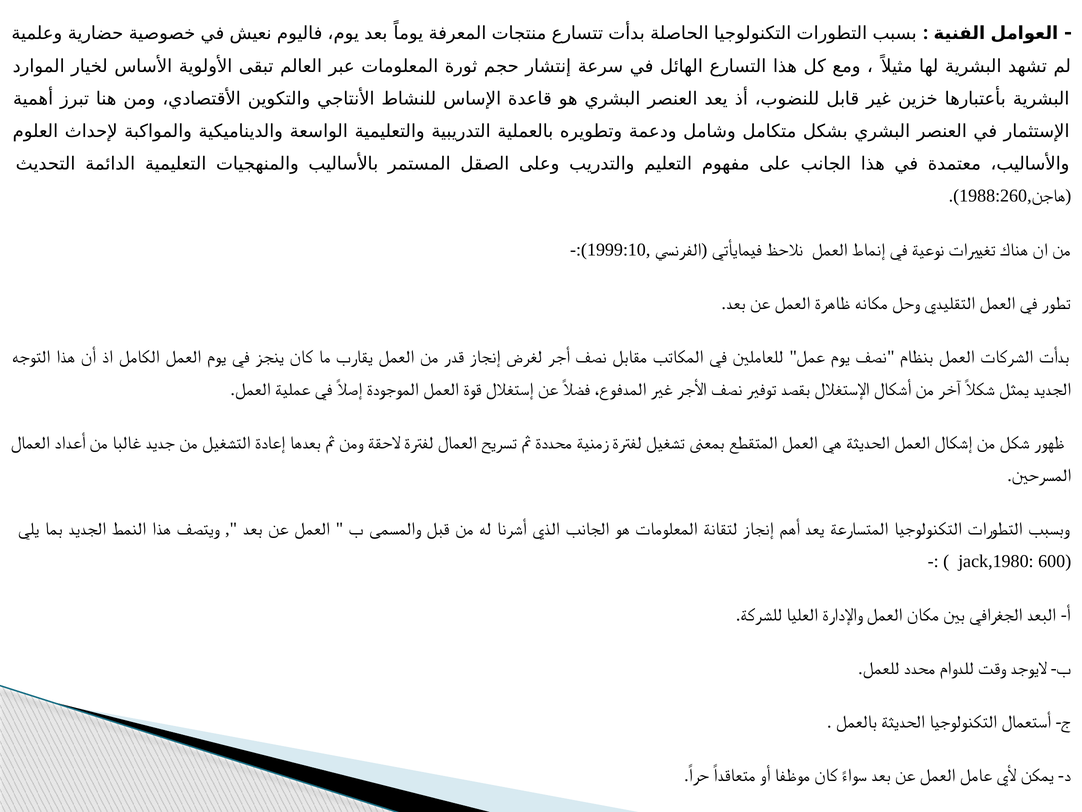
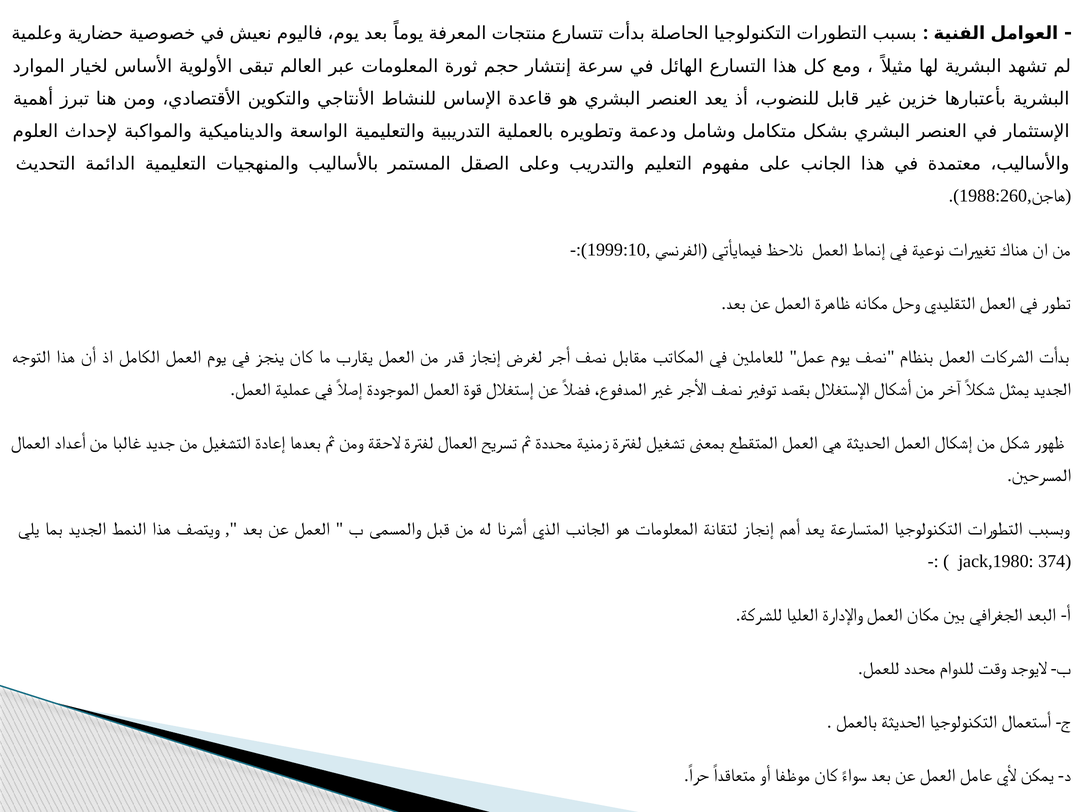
600: 600 -> 374 (1052, 561)
